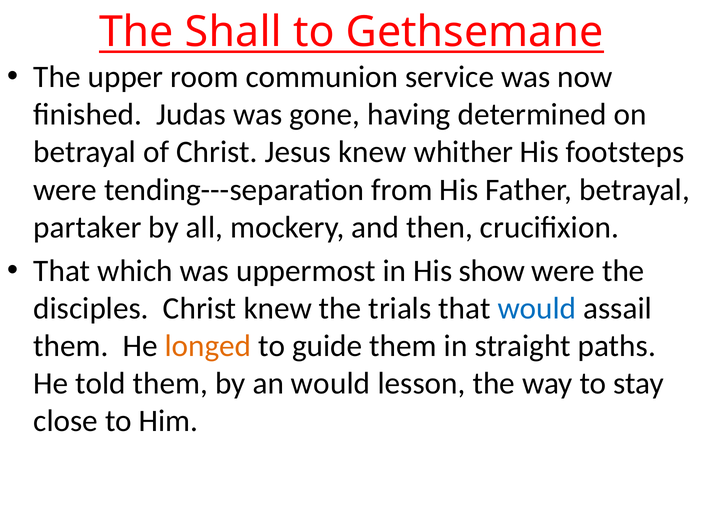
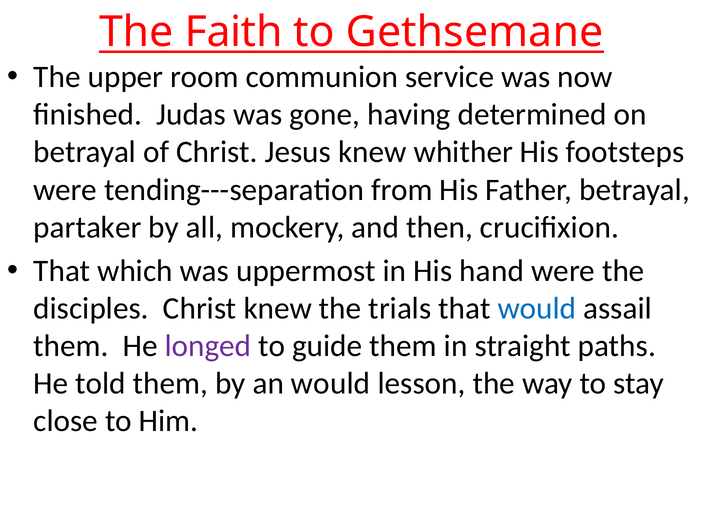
Shall: Shall -> Faith (234, 32)
show: show -> hand (492, 271)
longed colour: orange -> purple (208, 346)
